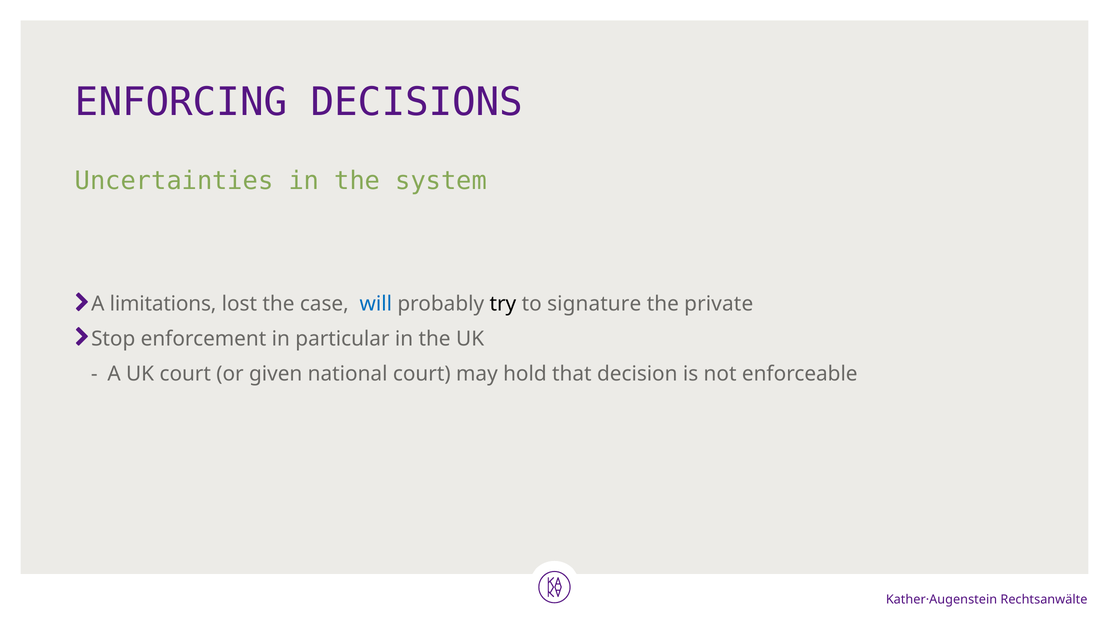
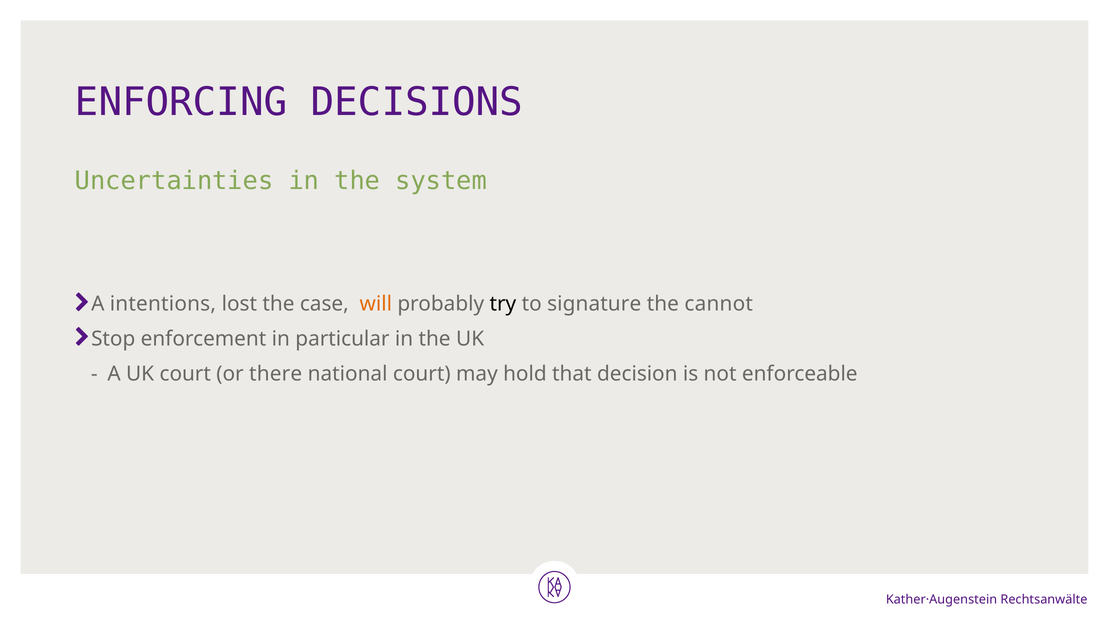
limitations: limitations -> intentions (163, 304)
will colour: blue -> orange (376, 304)
private: private -> cannot (719, 304)
given: given -> there (276, 374)
